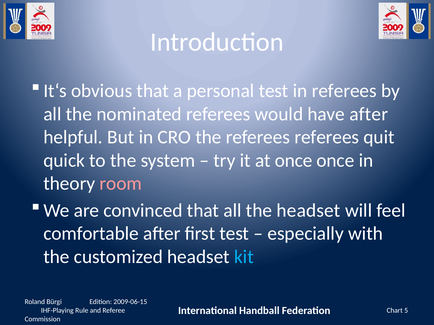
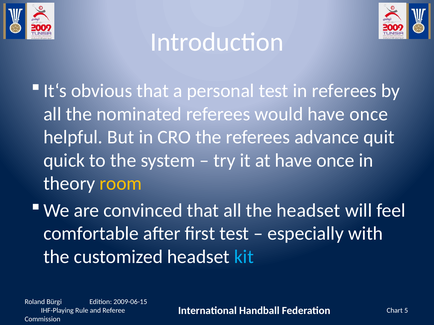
would have after: after -> once (369, 114)
referees referees: referees -> advance (327, 137)
at once: once -> have (294, 161)
room colour: pink -> yellow (121, 184)
